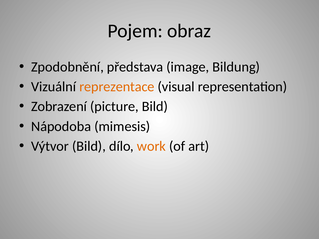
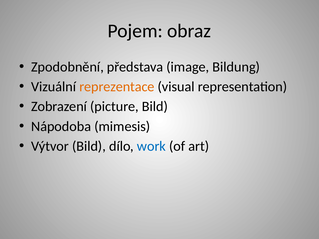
work colour: orange -> blue (151, 146)
